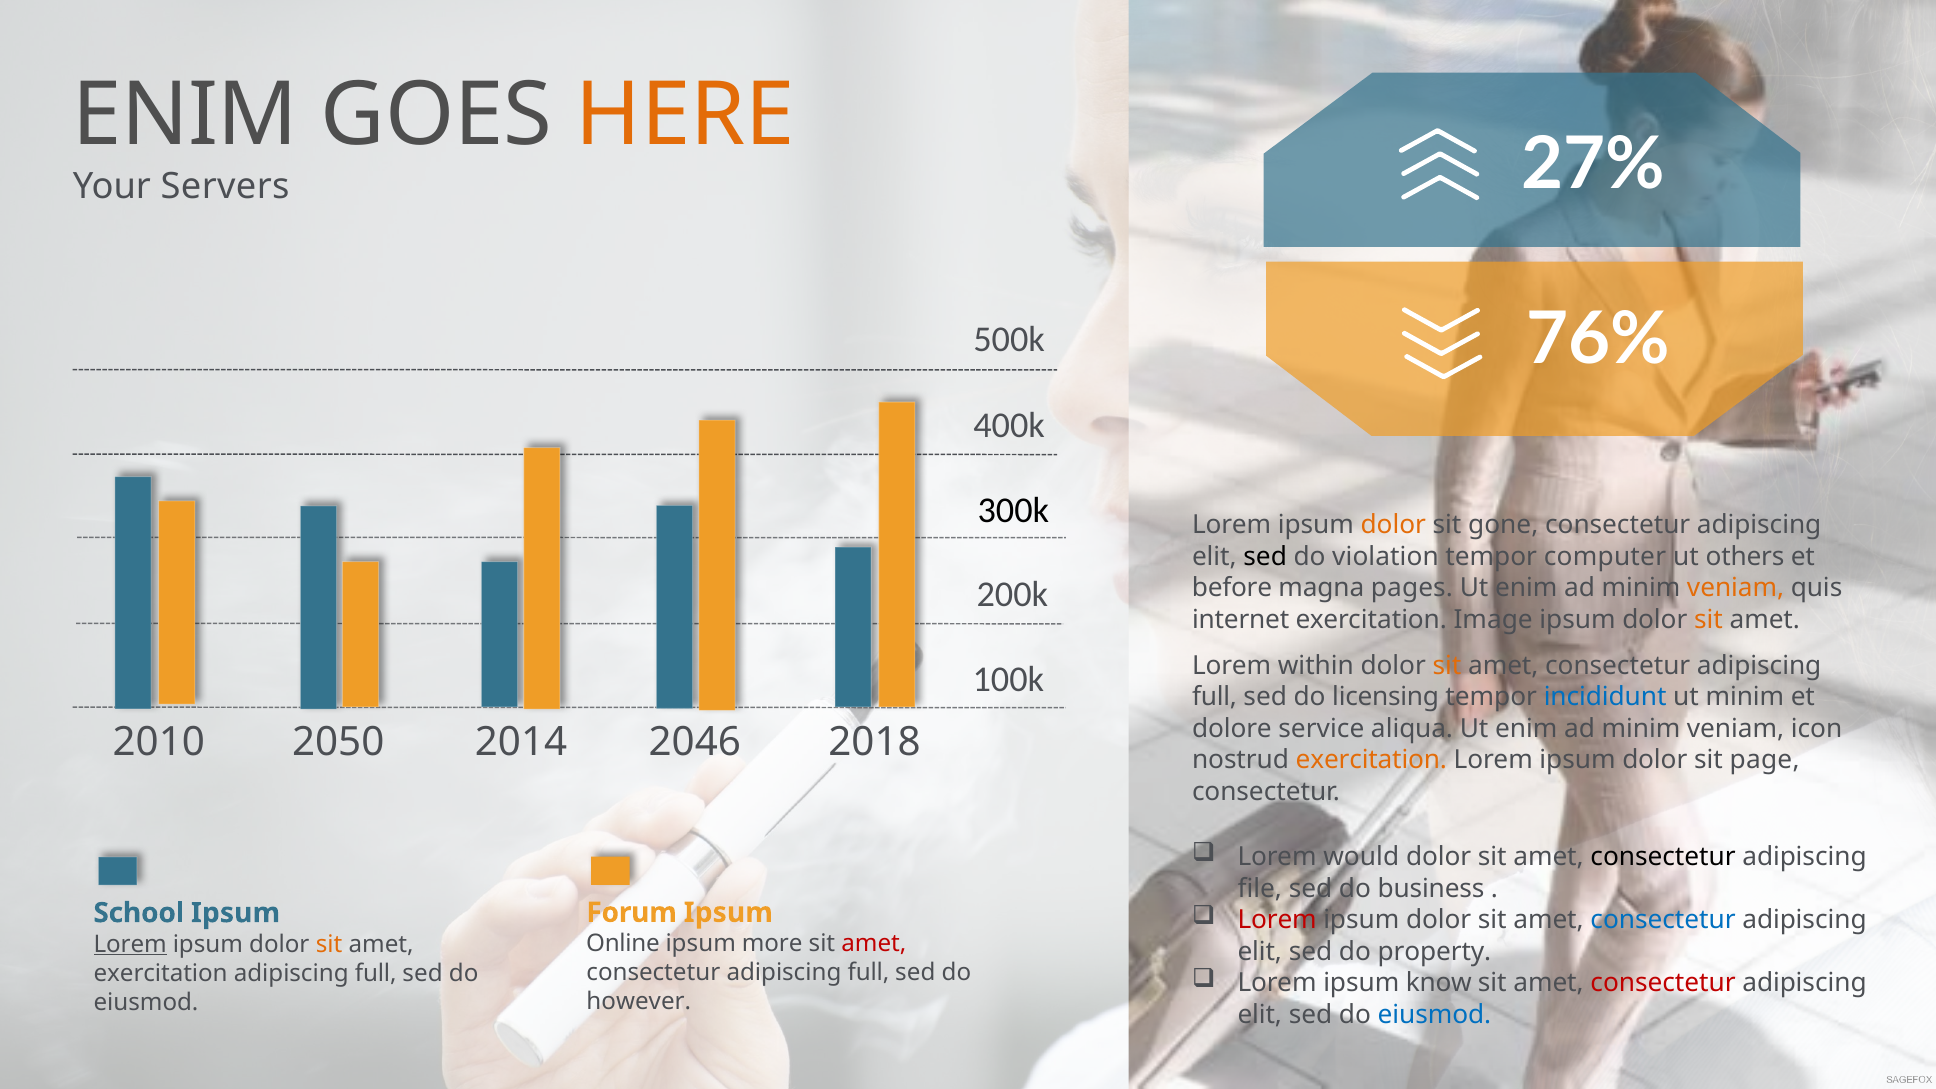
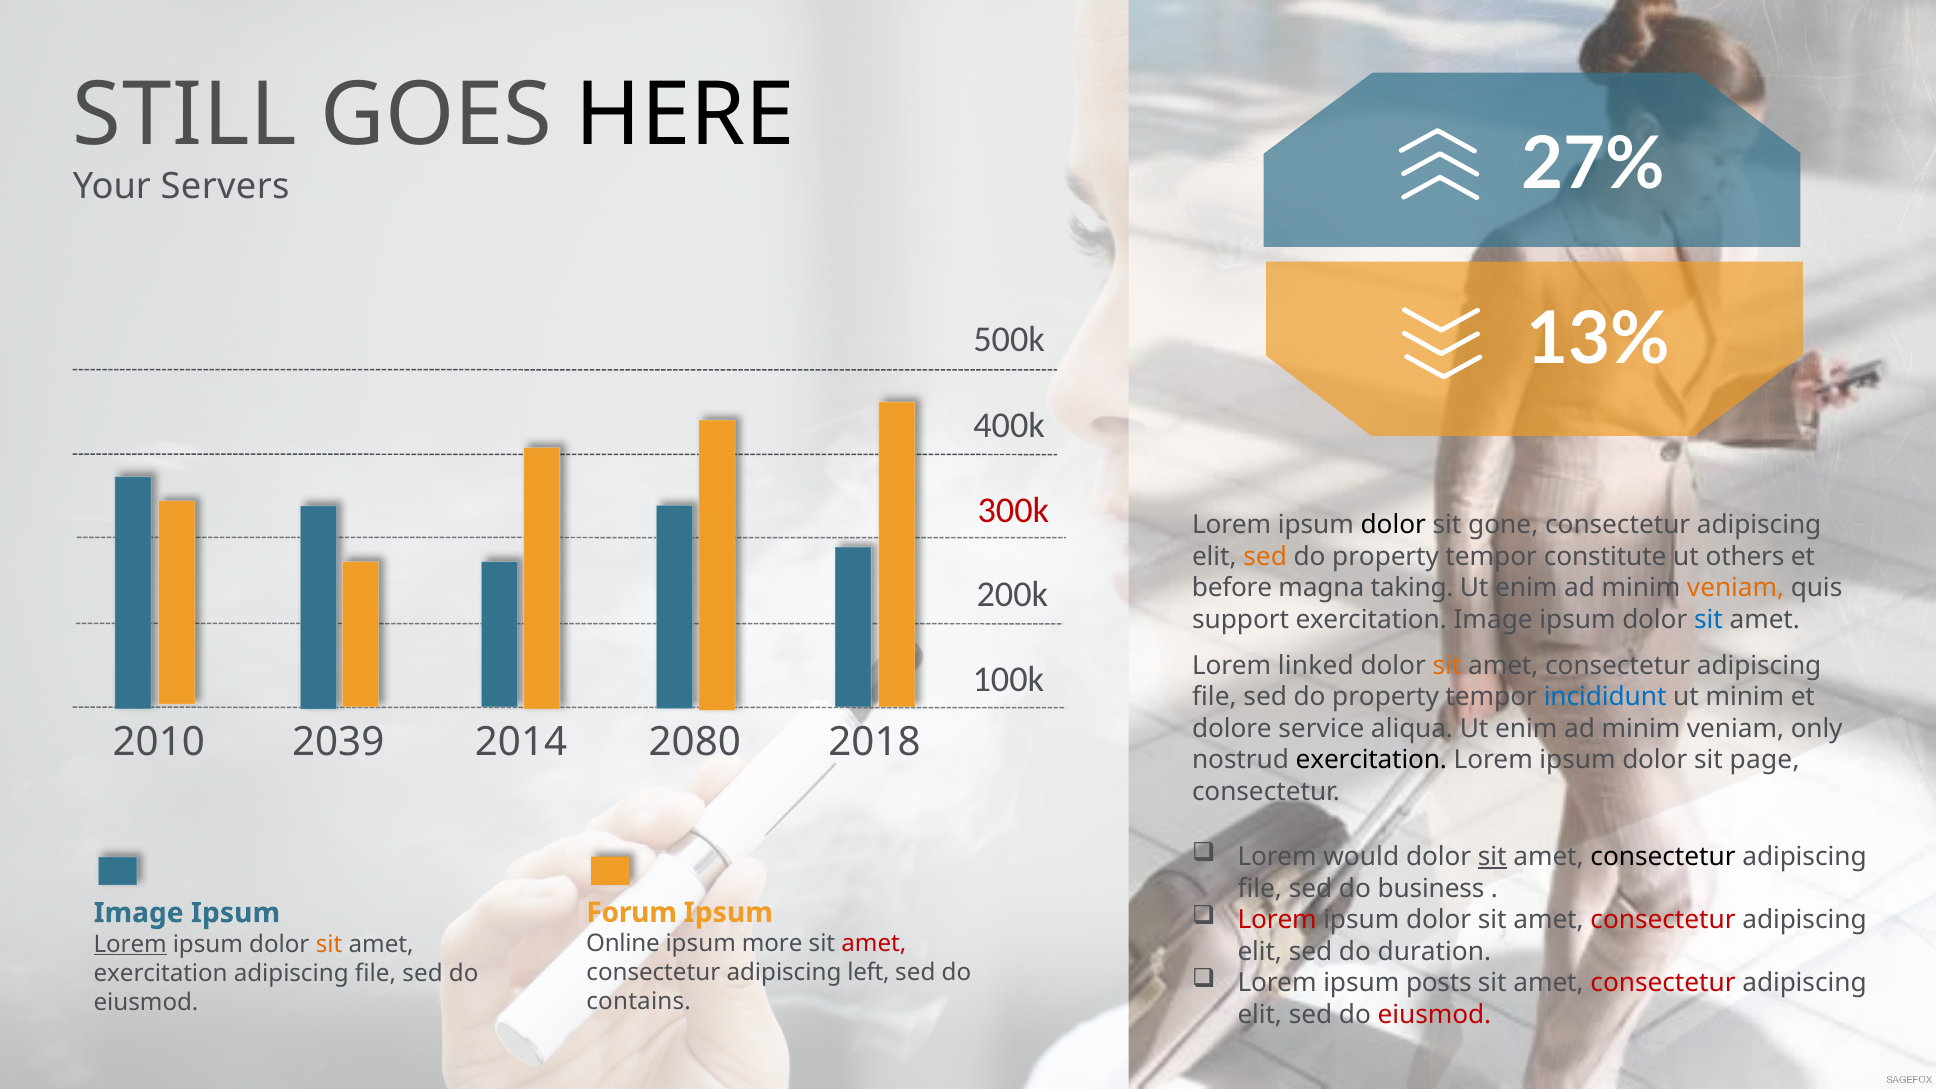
ENIM: ENIM -> STILL (185, 115)
HERE colour: orange -> black (685, 115)
76%: 76% -> 13% (1598, 340)
300k colour: black -> red (1013, 510)
dolor colour: orange -> black (1393, 525)
sed colour: black -> orange (1265, 557)
violation: violation -> property (1386, 557)
computer: computer -> constitute (1605, 557)
pages: pages -> taking (1412, 588)
internet: internet -> support (1241, 620)
sit colour: orange -> blue (1709, 620)
within: within -> linked (1316, 666)
full: full -> file (1214, 697)
licensing: licensing -> property (1386, 697)
icon: icon -> only (1817, 729)
2050: 2050 -> 2039 (338, 742)
2046: 2046 -> 2080 (695, 742)
exercitation colour: orange -> black (1371, 760)
sit underline: none -> present (1492, 857)
consectetur colour: blue -> red (1663, 920)
School: School -> Image (139, 913)
property: property -> duration (1434, 951)
full: full -> left (868, 973)
full: full -> file (376, 973)
know: know -> posts (1439, 983)
however: however -> contains (639, 1002)
eiusmod colour: blue -> red (1434, 1014)
